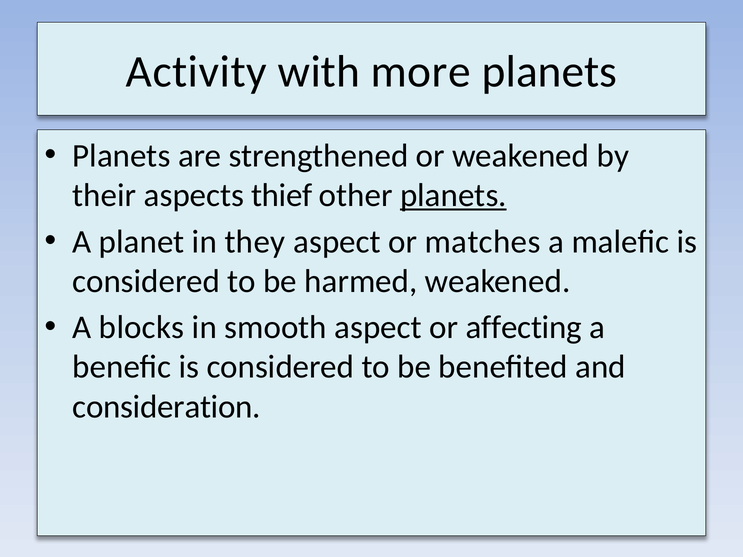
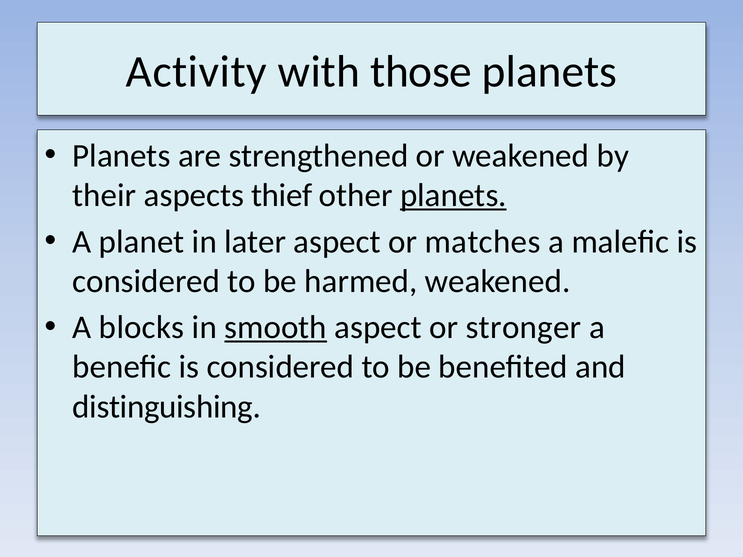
more: more -> those (421, 72)
they: they -> later (255, 242)
smooth underline: none -> present (276, 328)
affecting: affecting -> stronger (524, 328)
consideration: consideration -> distinguishing (167, 407)
